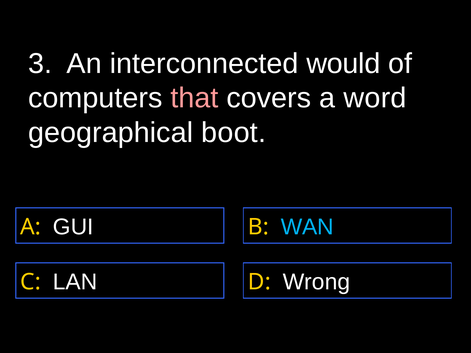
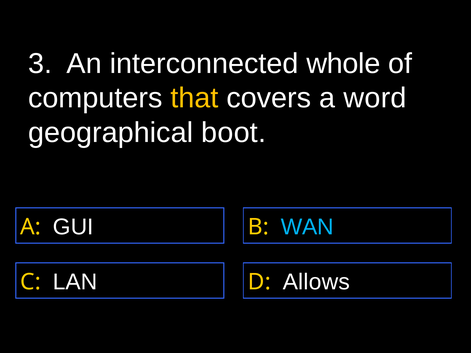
would: would -> whole (343, 64)
that colour: pink -> yellow (195, 98)
Wrong: Wrong -> Allows (316, 282)
